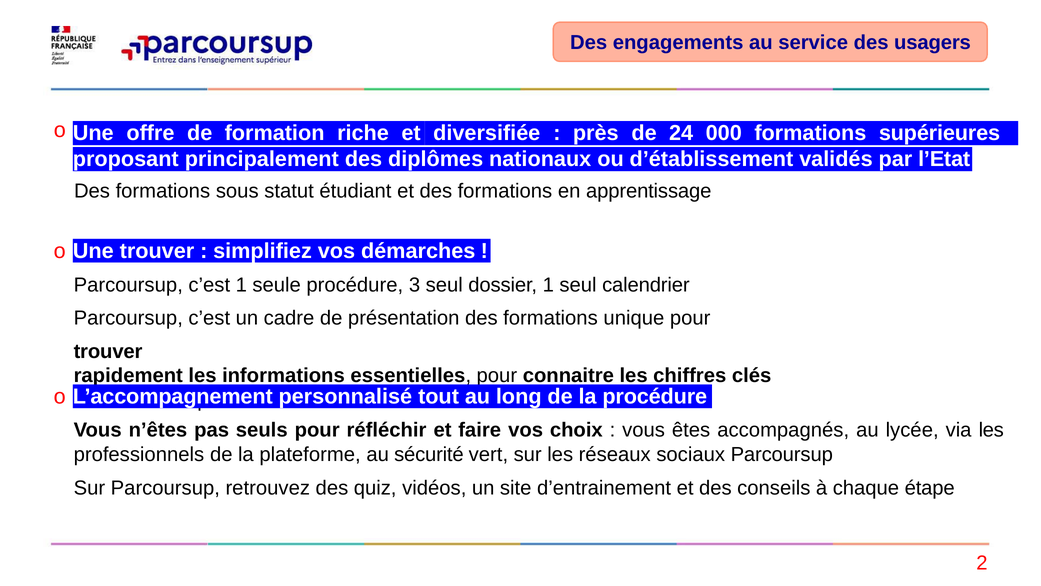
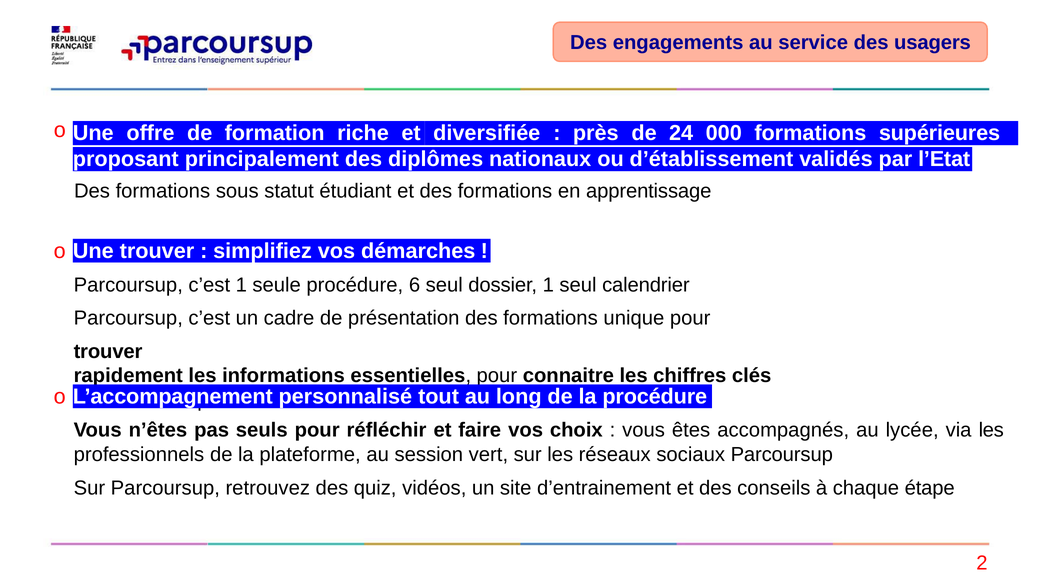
3: 3 -> 6 (415, 285)
au sécurité: sécurité -> session (429, 454)
